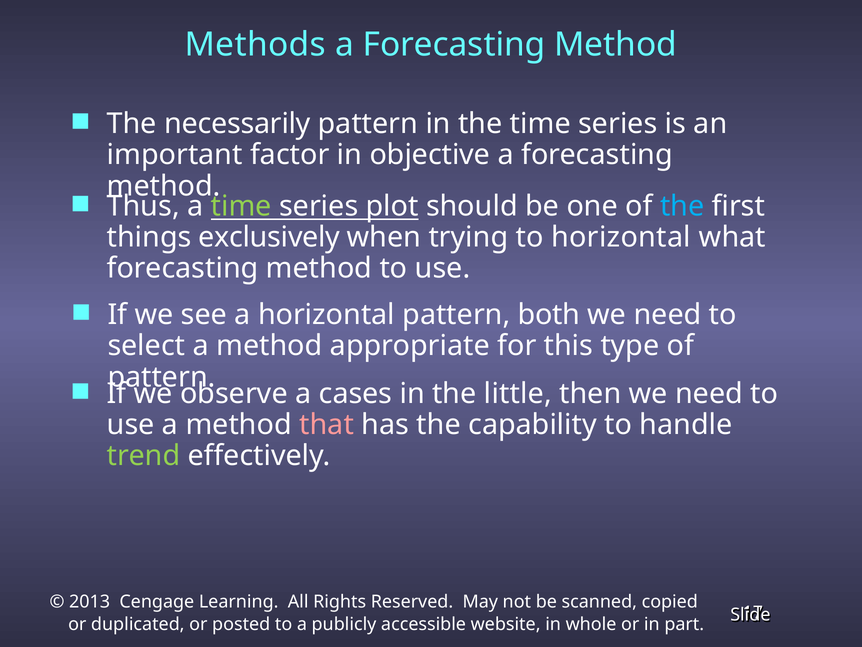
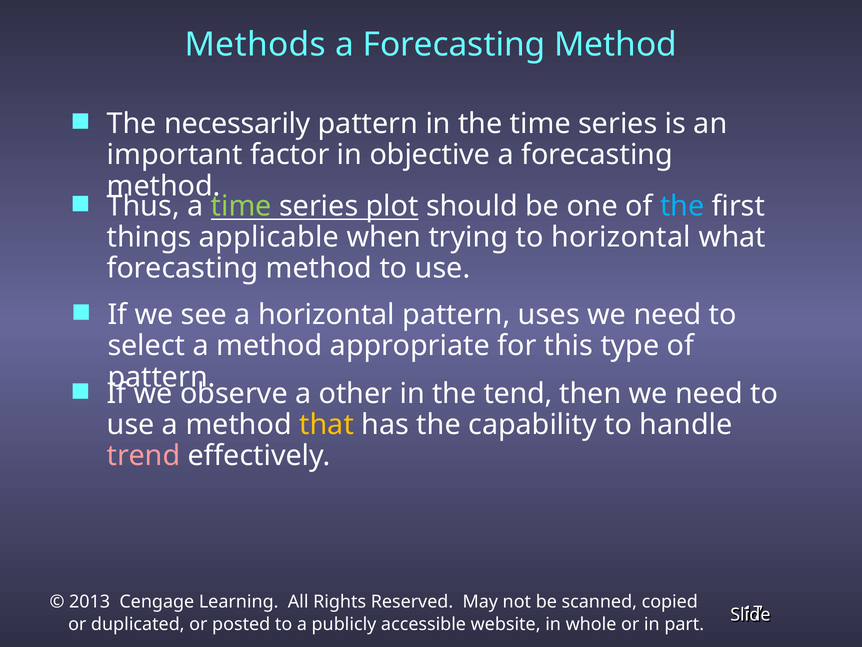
exclusively: exclusively -> applicable (269, 237)
both: both -> uses (549, 315)
cases: cases -> other (356, 393)
little: little -> tend (518, 393)
that colour: pink -> yellow (327, 424)
trend colour: light green -> pink (144, 455)
